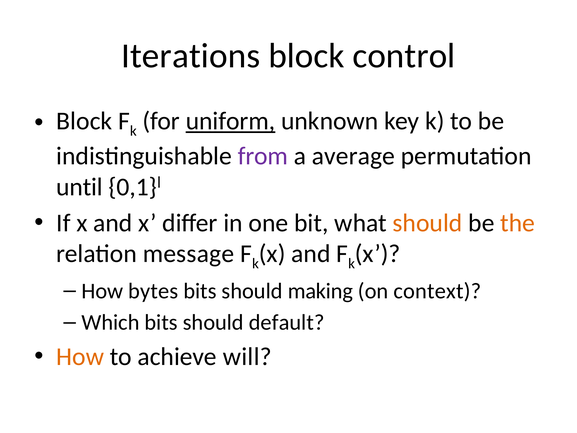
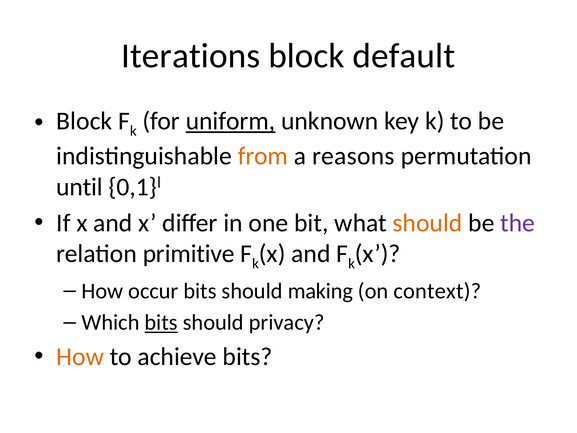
control: control -> default (404, 56)
from colour: purple -> orange (263, 156)
average: average -> reasons (353, 156)
the colour: orange -> purple (518, 223)
message: message -> primitive (189, 254)
bytes: bytes -> occur (153, 291)
bits underline: none -> present (161, 322)
default: default -> privacy (287, 322)
achieve will: will -> bits (247, 357)
